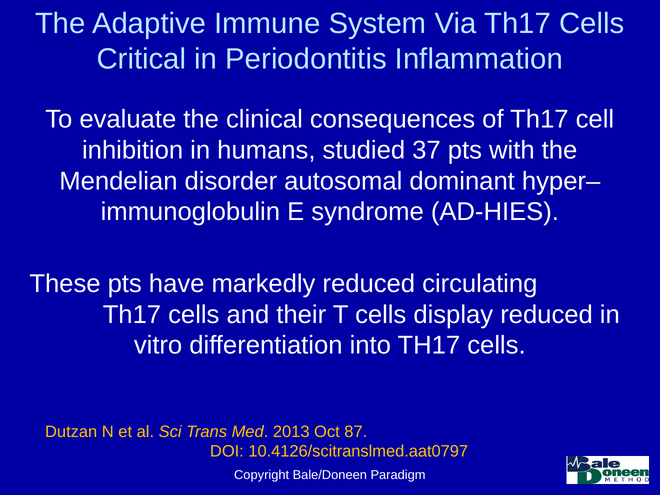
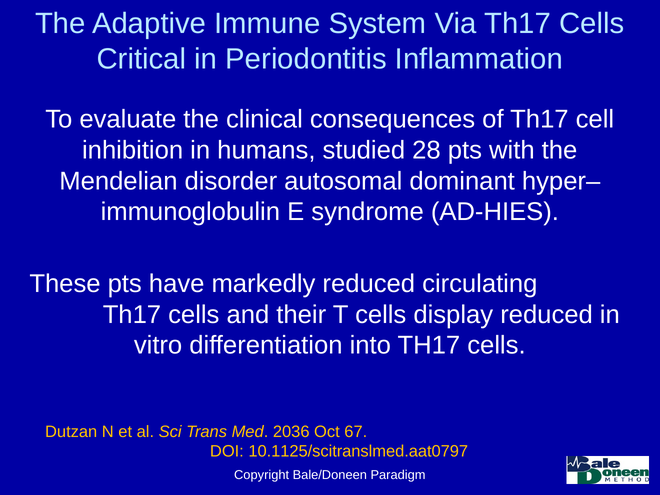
37: 37 -> 28 (426, 150)
2013: 2013 -> 2036 (291, 432)
87: 87 -> 67 (356, 432)
10.4126/scitranslmed.aat0797: 10.4126/scitranslmed.aat0797 -> 10.1125/scitranslmed.aat0797 (358, 451)
